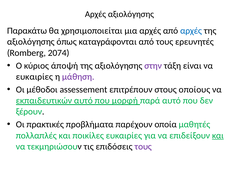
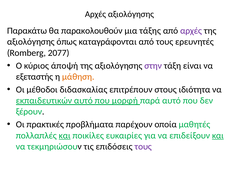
χρησιμοποιείται: χρησιμοποιείται -> παρακολουθούν (92, 31)
μια αρχές: αρχές -> τάξης (150, 31)
αρχές colour: blue -> purple (191, 31)
2074: 2074 -> 2077 (59, 53)
ευκαιρίες: ευκαιρίες -> εξεταστής (34, 77)
μάθηση colour: purple -> orange (78, 77)
assessement: assessement -> διδασκαλίας (84, 90)
οποίους: οποίους -> ιδιότητα (195, 90)
και underline: none -> present (65, 136)
